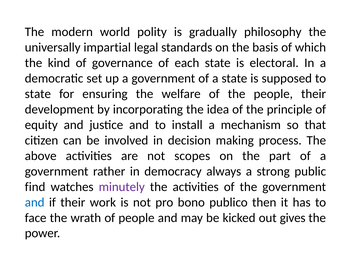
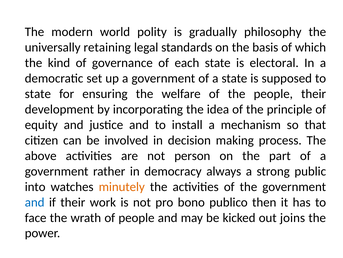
impartial: impartial -> retaining (107, 47)
scopes: scopes -> person (192, 155)
find: find -> into (35, 186)
minutely colour: purple -> orange (122, 186)
gives: gives -> joins (293, 217)
